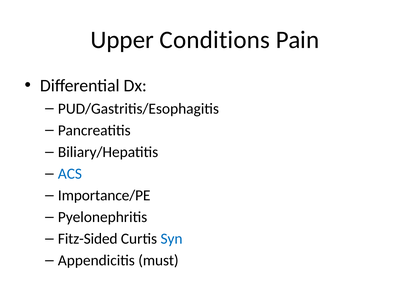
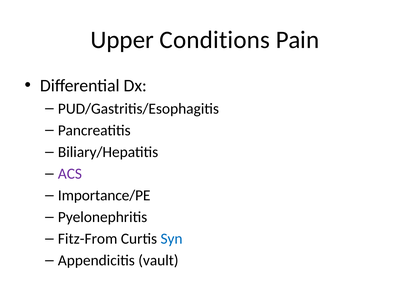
ACS colour: blue -> purple (70, 173)
Fitz-Sided: Fitz-Sided -> Fitz-From (88, 238)
must: must -> vault (158, 260)
